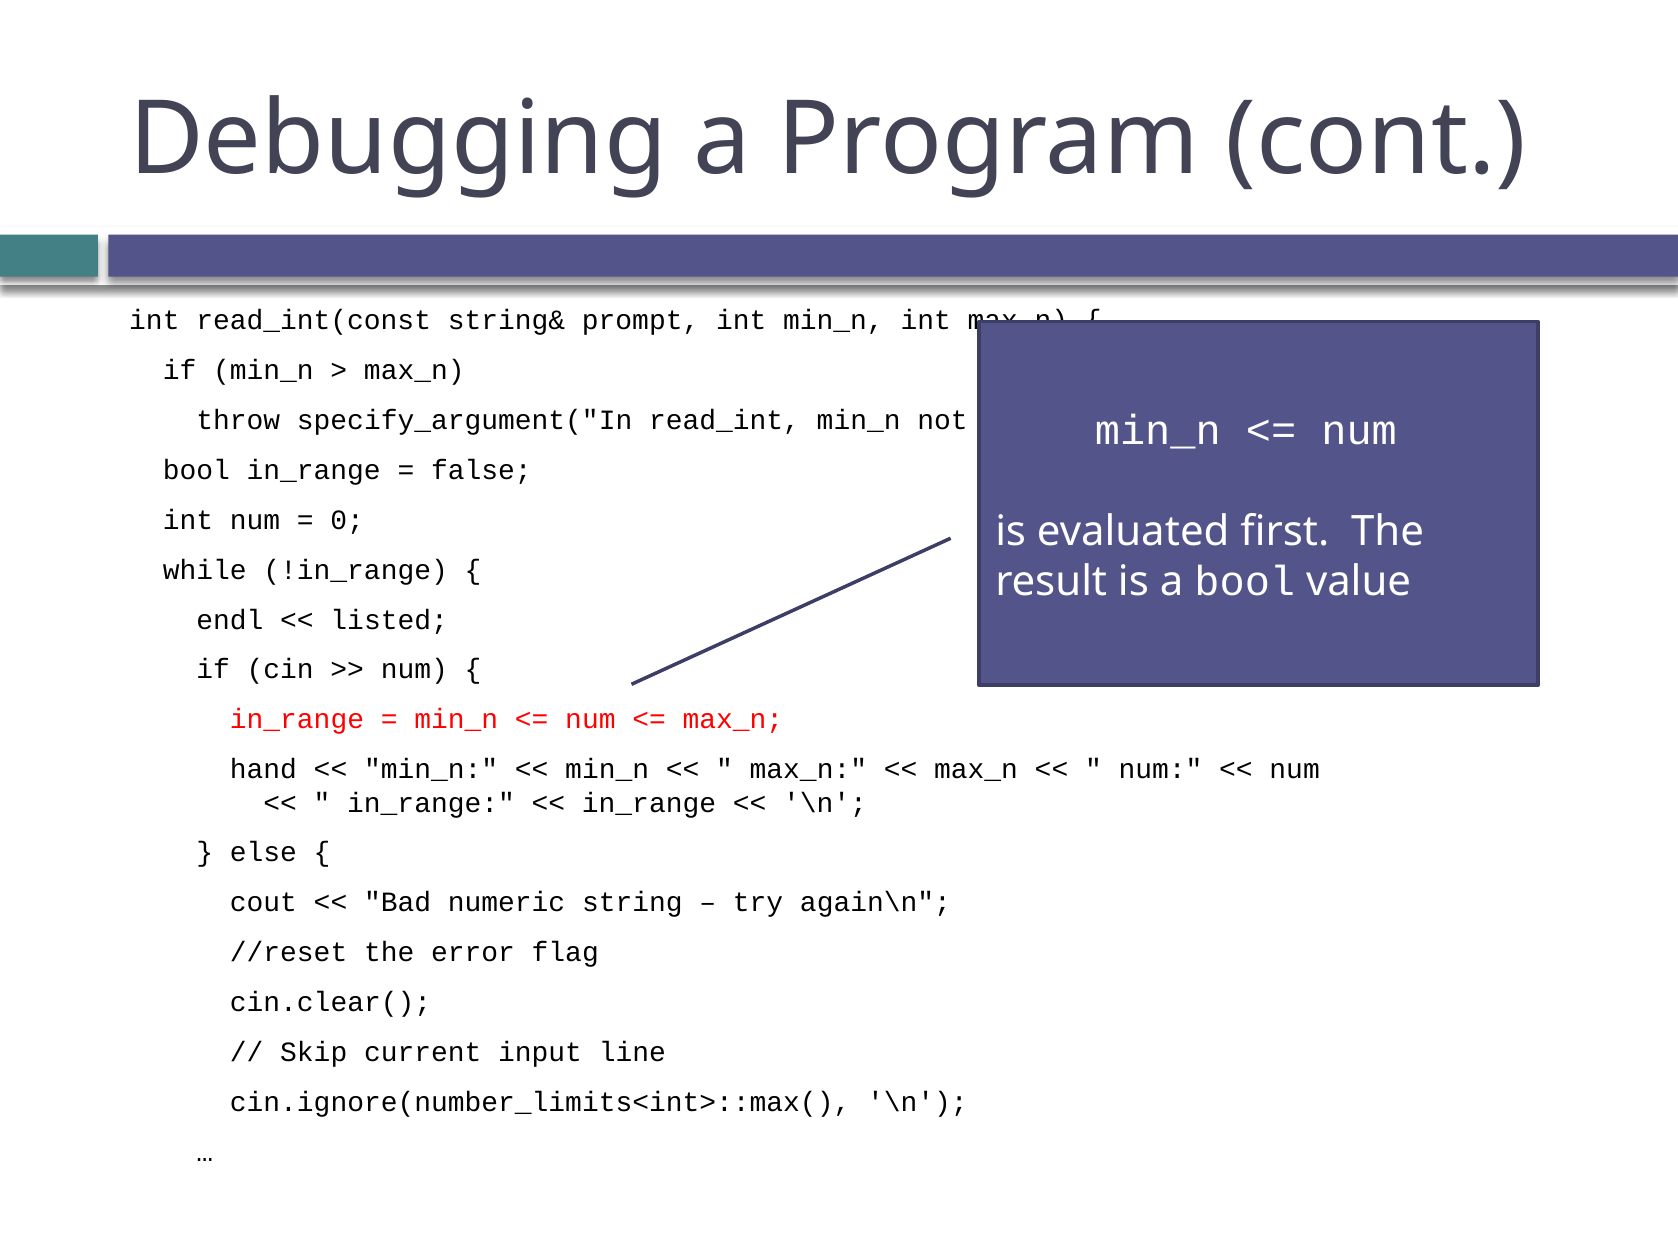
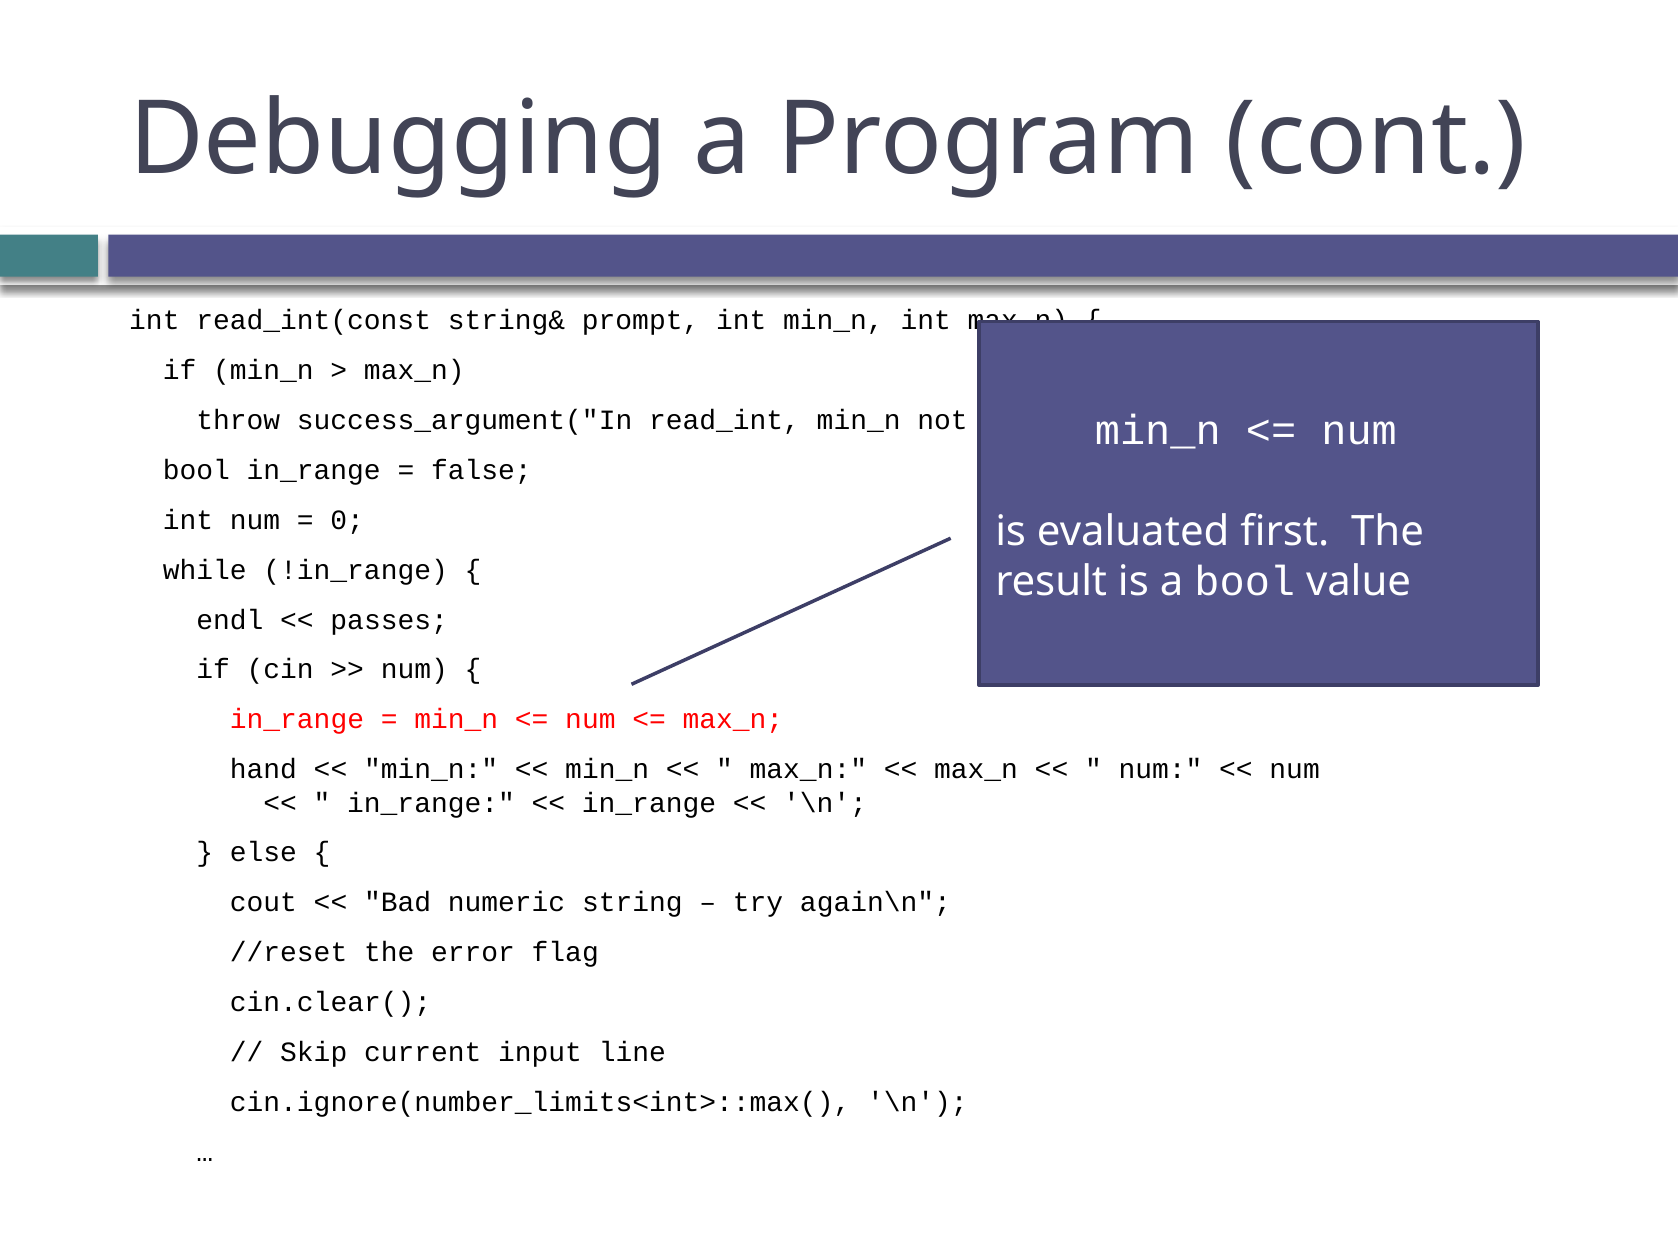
specify_argument("In: specify_argument("In -> success_argument("In (465, 421)
listed: listed -> passes (389, 620)
